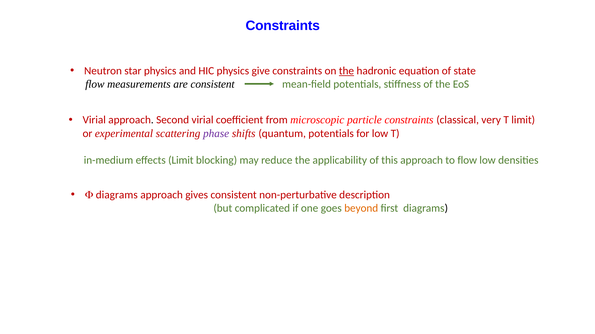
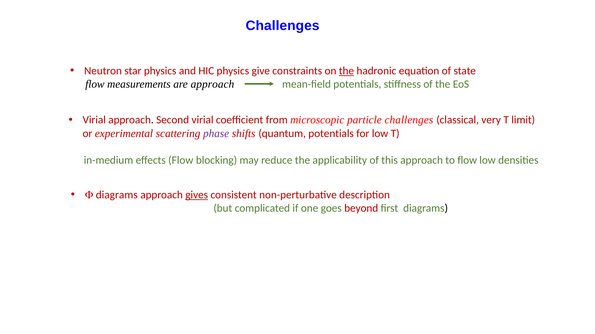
Constraints: Constraints -> Challenges (283, 26)
are consistent: consistent -> approach (212, 84)
particle constraints: constraints -> challenges (409, 120)
effects Limit: Limit -> Flow (181, 160)
gives underline: none -> present (197, 195)
beyond colour: orange -> red (361, 209)
